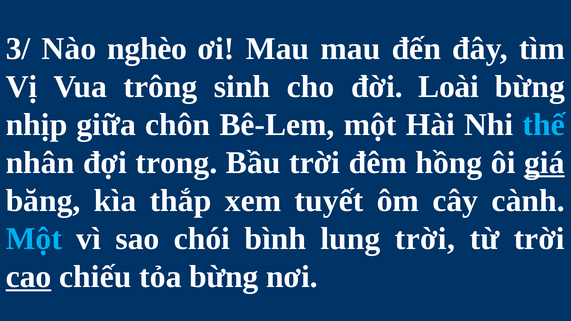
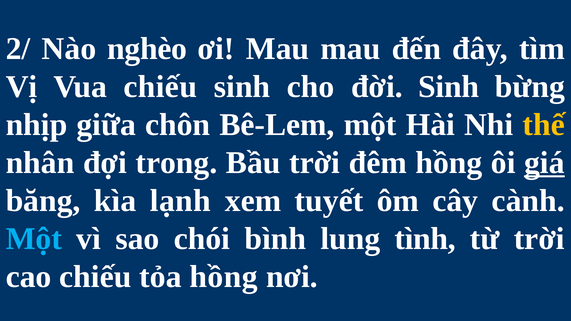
3/: 3/ -> 2/ (18, 49)
Vua trông: trông -> chiếu (160, 87)
đời Loài: Loài -> Sinh (449, 87)
thế colour: light blue -> yellow (544, 125)
thắp: thắp -> lạnh (180, 201)
lung trời: trời -> tình (425, 239)
cao underline: present -> none (29, 277)
tỏa bừng: bừng -> hồng (224, 277)
